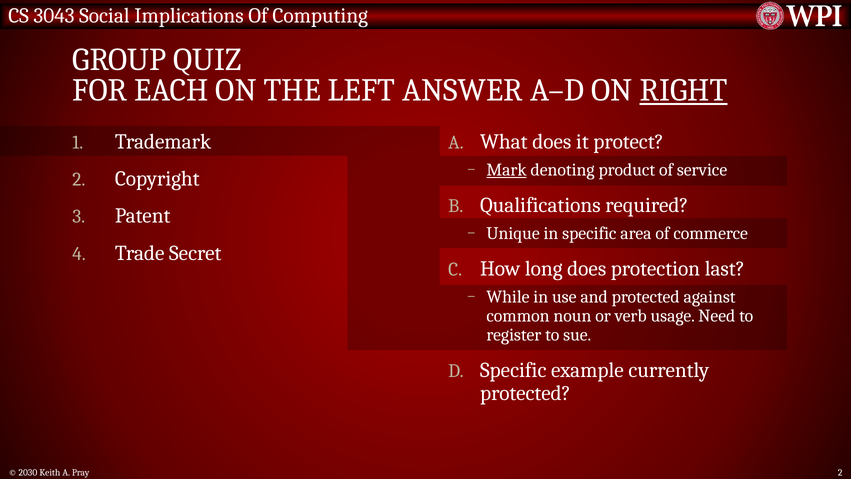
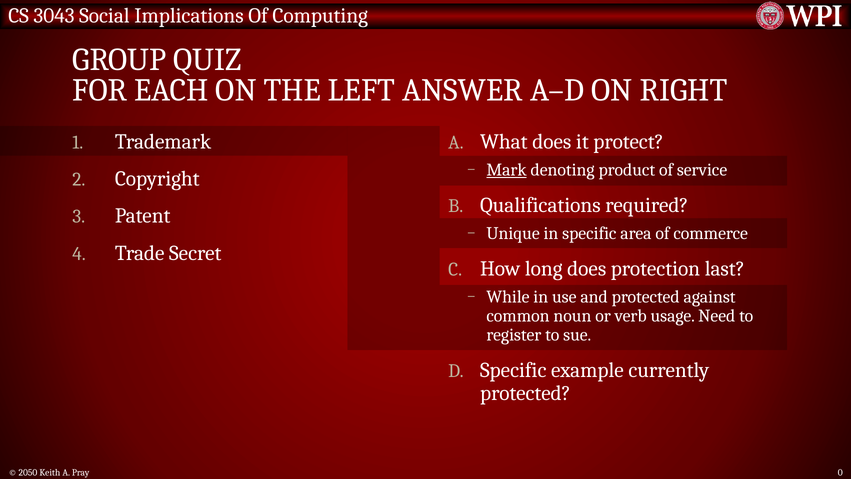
RIGHT underline: present -> none (684, 90)
2030: 2030 -> 2050 (28, 473)
Pray 2: 2 -> 0 (840, 473)
